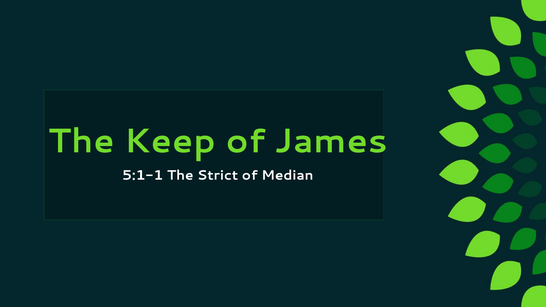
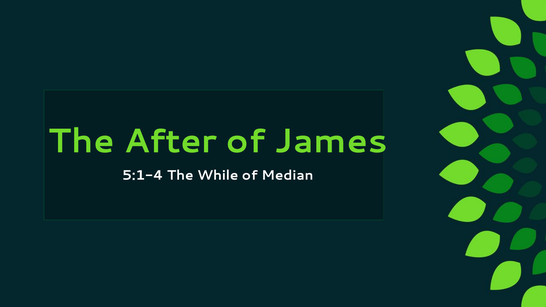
Keep: Keep -> After (170, 141)
5:1-1: 5:1-1 -> 5:1-4 (143, 176)
Strict: Strict -> While (218, 176)
